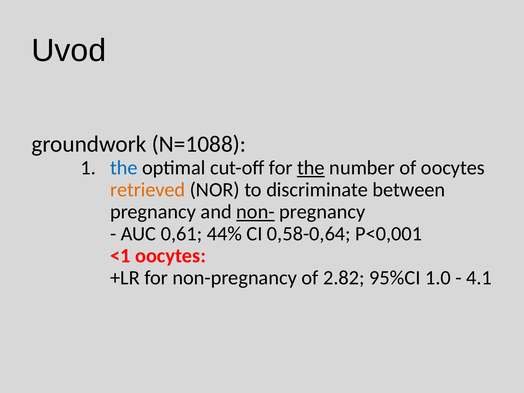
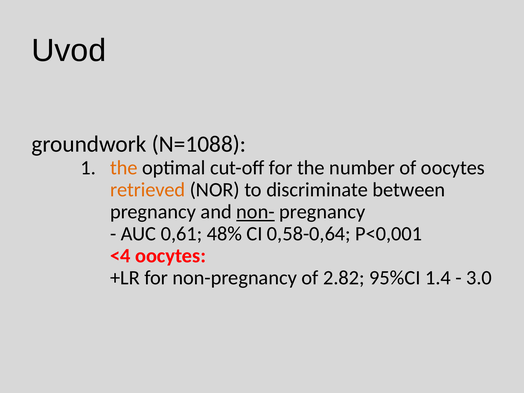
the colour: blue -> orange (124, 168)
the underline: present -> none (311, 168)
44%: 44% -> 48% (224, 234)
<1: <1 -> <4 (120, 256)
1.0: 1.0 -> 1.4 (438, 278)
4.1: 4.1 -> 3.0 (479, 278)
